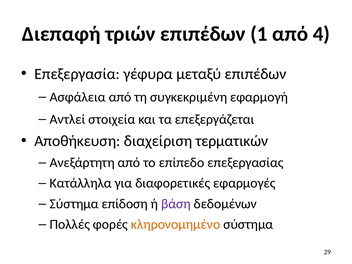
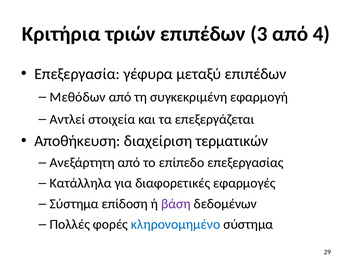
Διεπαφή: Διεπαφή -> Κριτήρια (61, 34)
1: 1 -> 3 (259, 34)
Ασφάλεια: Ασφάλεια -> Μεθόδων (78, 97)
κληρονομημένο colour: orange -> blue (176, 224)
